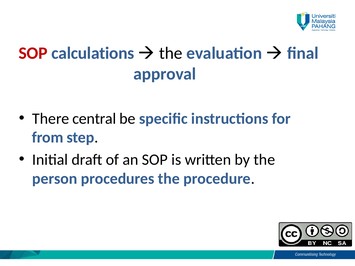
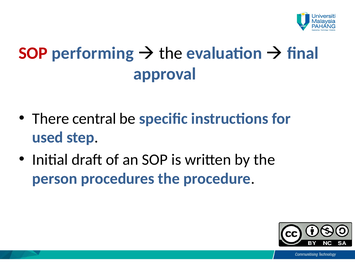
calculations: calculations -> performing (93, 53)
from: from -> used (48, 138)
